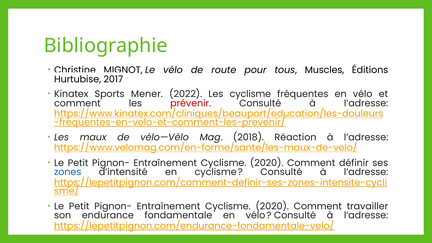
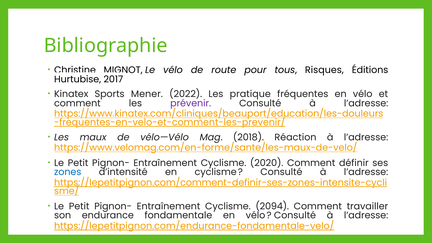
Muscles: Muscles -> Risques (324, 70)
Les cyclisme: cyclisme -> pratique (250, 94)
prévenir colour: red -> purple (191, 103)
2020: 2020 -> 2094 (272, 206)
